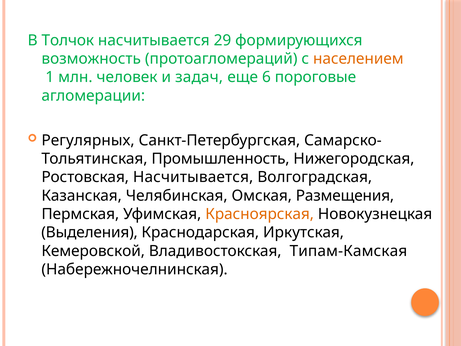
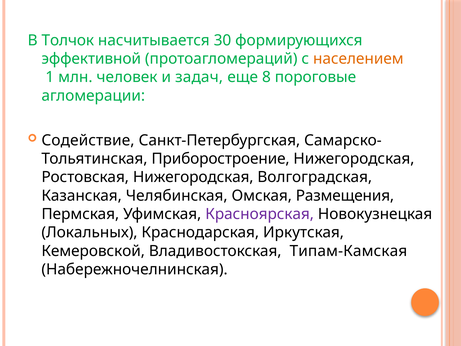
29: 29 -> 30 (222, 40)
возможность: возможность -> эффективной (91, 59)
6: 6 -> 8 (266, 77)
Регулярных: Регулярных -> Содействие (88, 140)
Промышленность: Промышленность -> Приборостроение (220, 159)
Ростовская Насчитывается: Насчитывается -> Нижегородская (193, 177)
Красноярская colour: orange -> purple (260, 214)
Выделения: Выделения -> Локальных (89, 232)
